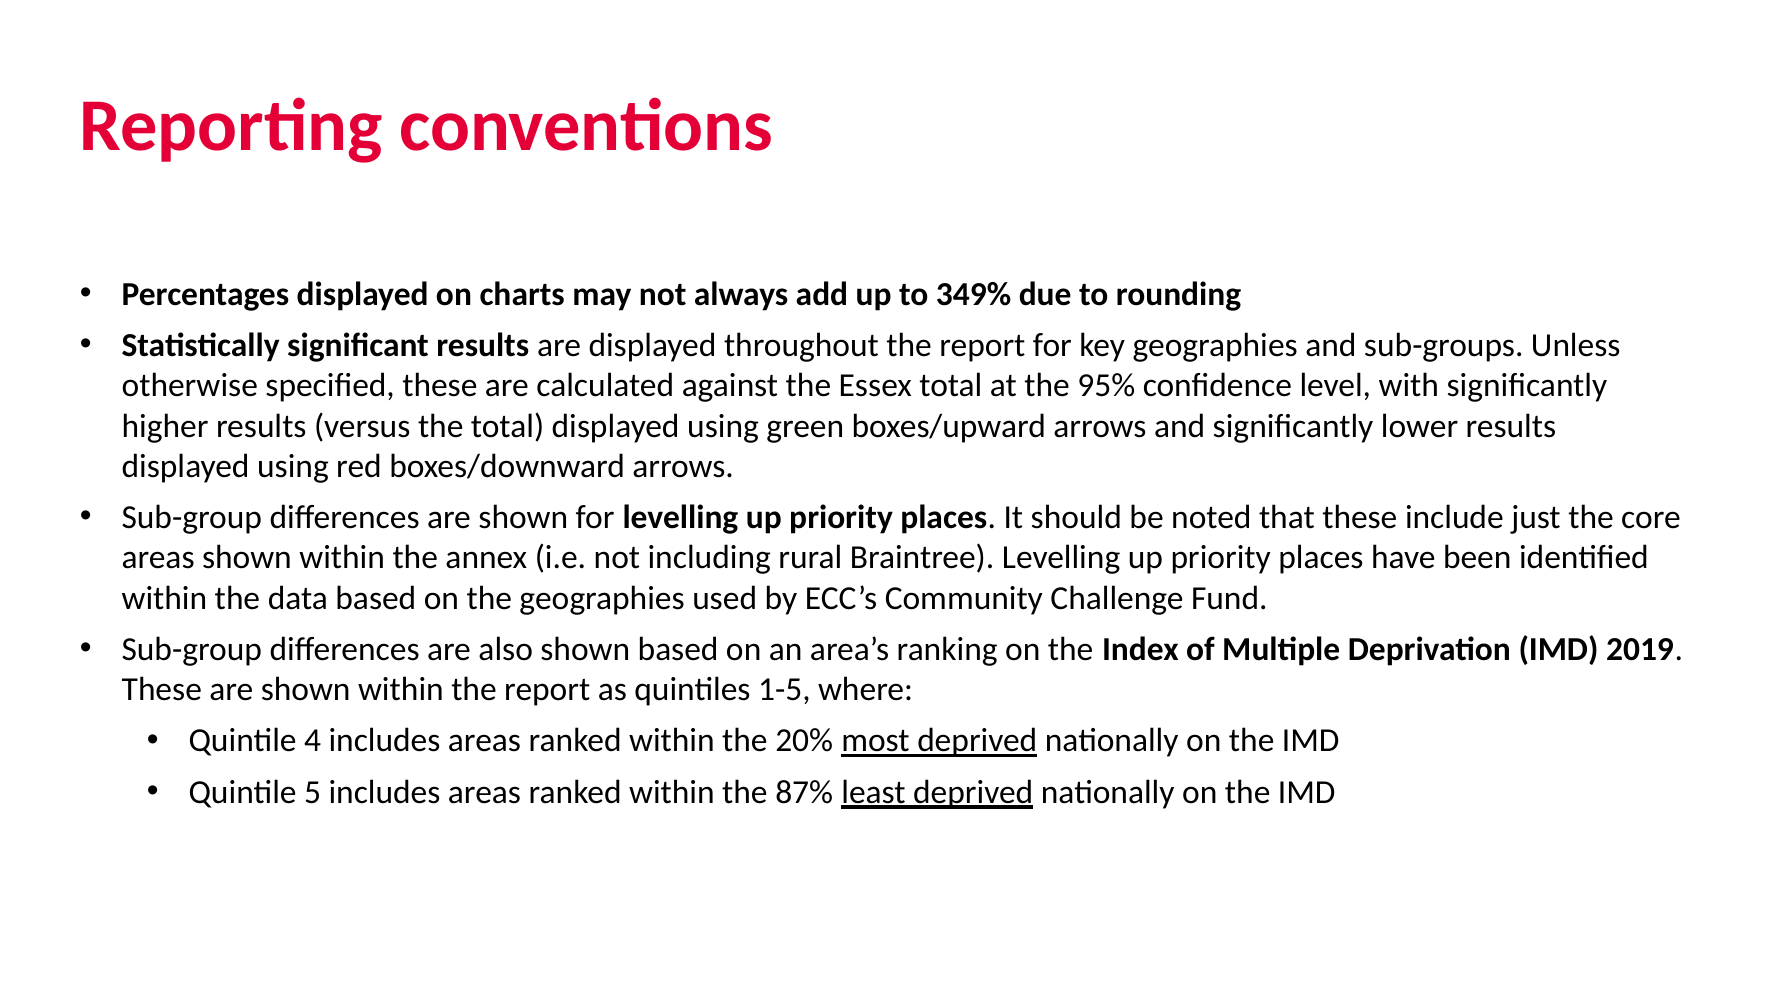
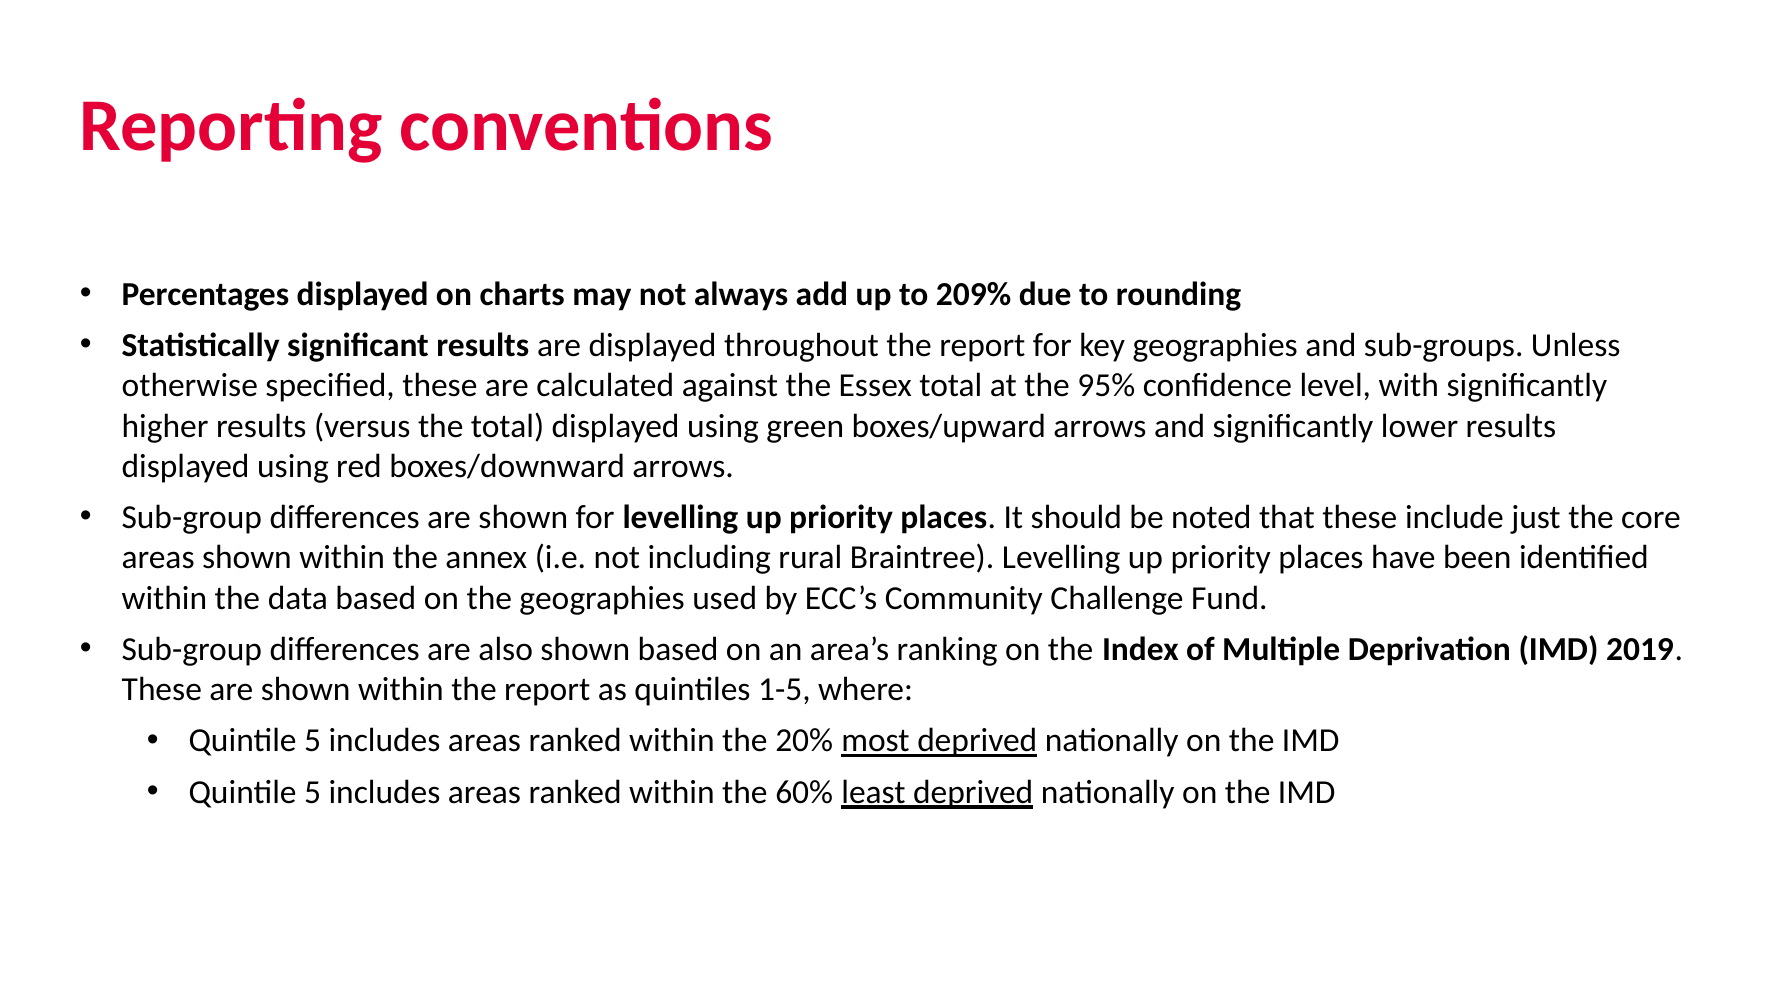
349%: 349% -> 209% (974, 294)
4: 4 -> 5 (313, 741)
87%: 87% -> 60% (804, 792)
